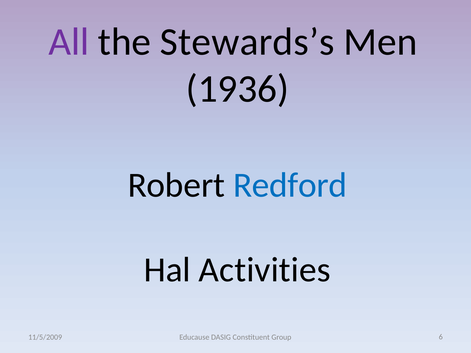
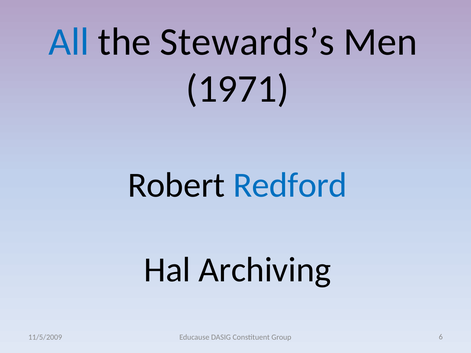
All colour: purple -> blue (69, 42)
1936: 1936 -> 1971 (237, 89)
Activities: Activities -> Archiving (265, 270)
